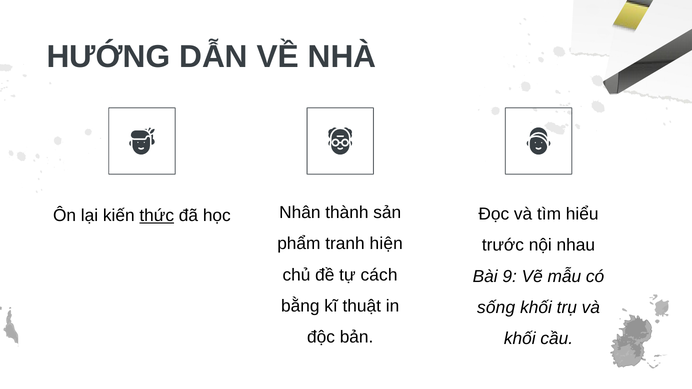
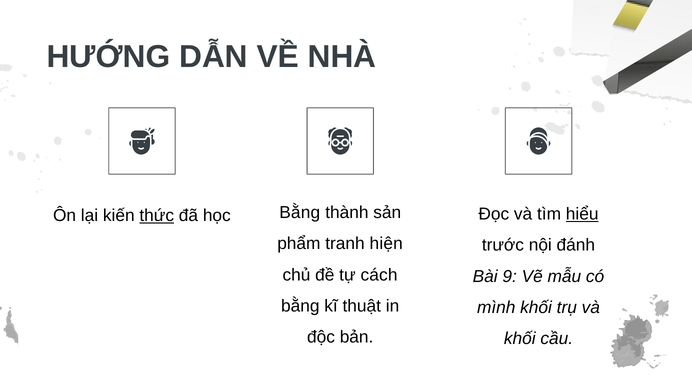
Nhân: Nhân -> Bằng (300, 213)
hiểu underline: none -> present (582, 214)
nhau: nhau -> đánh (576, 245)
sống: sống -> mình (496, 308)
